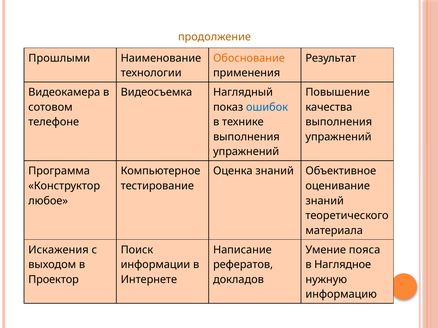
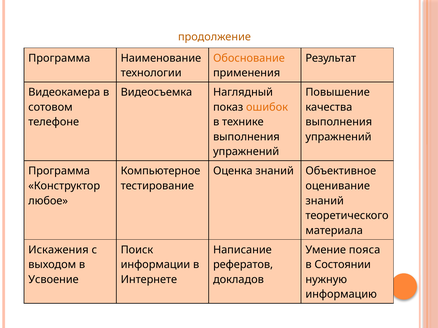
Прошлыми: Прошлыми -> Программа (59, 58)
ошибок colour: blue -> orange (267, 107)
Наглядное: Наглядное -> Состоянии (343, 265)
Проектор: Проектор -> Усвоение (54, 280)
